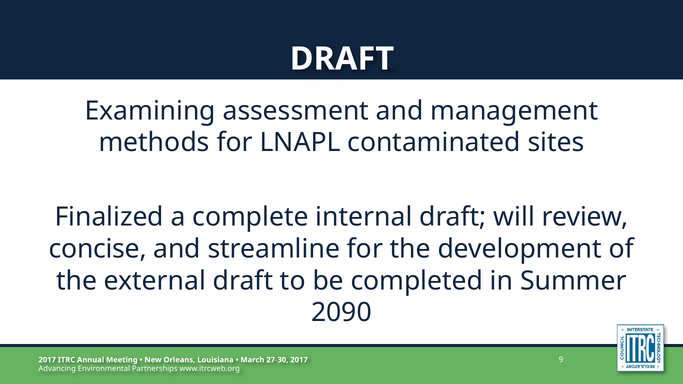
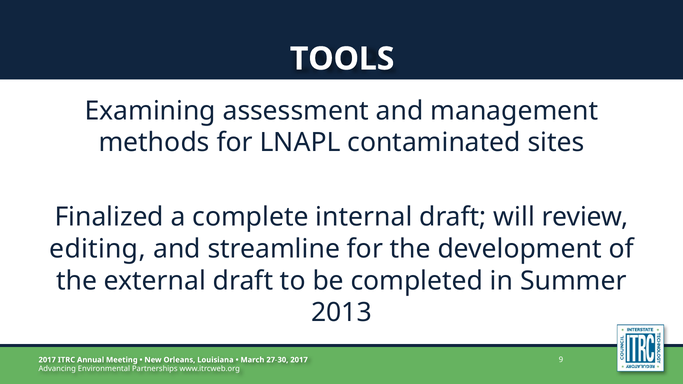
DRAFT: DRAFT -> TOOLS (342, 59)
concise: concise -> editing (98, 249)
2090: 2090 -> 2013 (342, 313)
